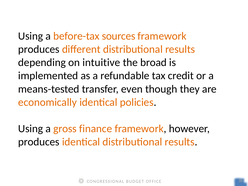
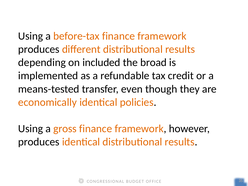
before-tax sources: sources -> finance (119, 36)
intuitive: intuitive -> included (101, 63)
